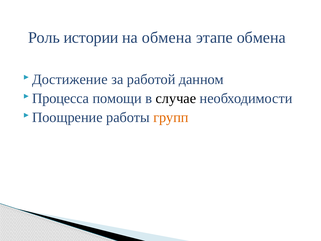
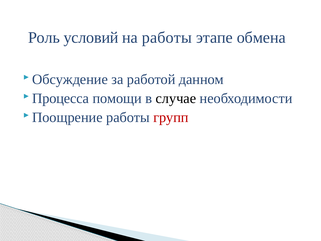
истории: истории -> условий (91, 37)
на обмена: обмена -> работы (167, 37)
Достижение: Достижение -> Обсуждение (70, 79)
групп colour: orange -> red (171, 117)
